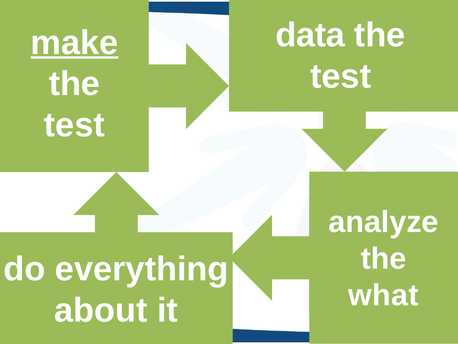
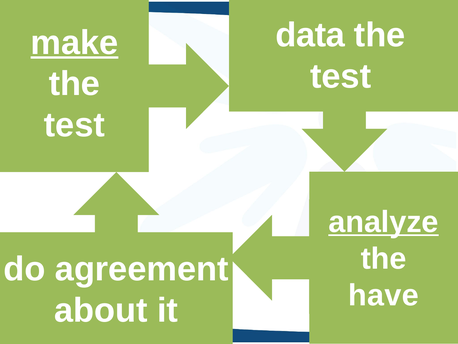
analyze underline: none -> present (384, 222)
everything: everything -> agreement (142, 269)
what: what -> have (383, 295)
